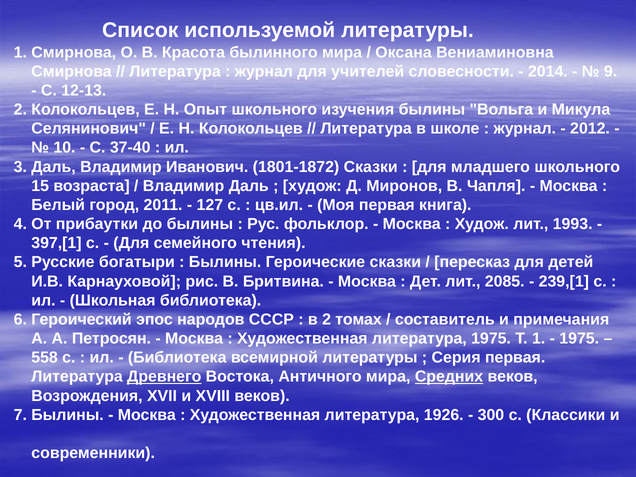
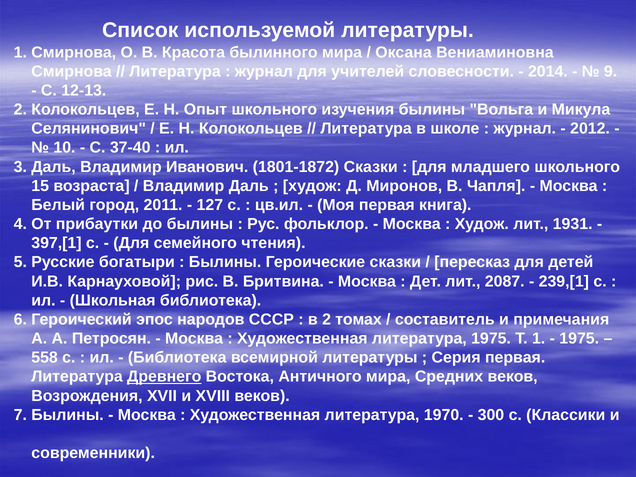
1993: 1993 -> 1931 (573, 224)
2085: 2085 -> 2087 (505, 281)
Средних underline: present -> none (449, 377)
1926: 1926 -> 1970 (444, 415)
